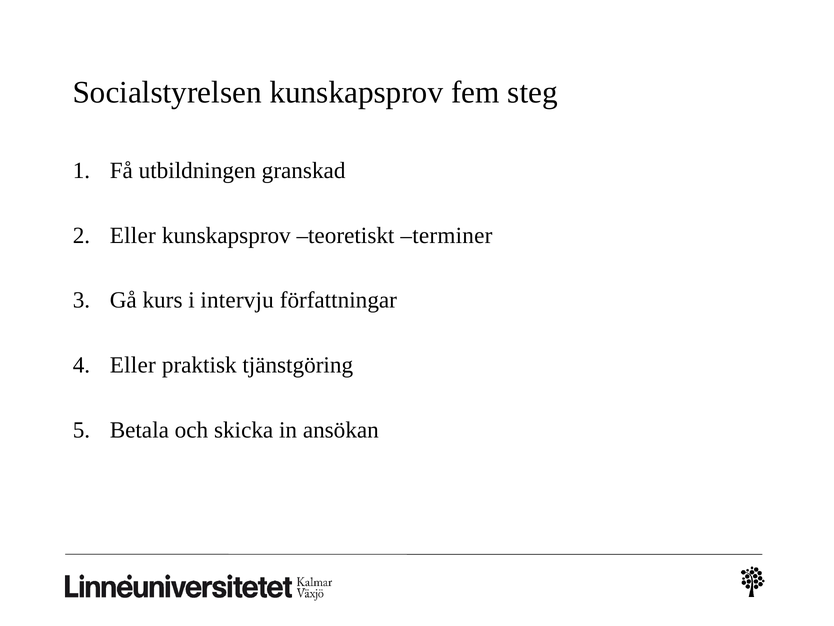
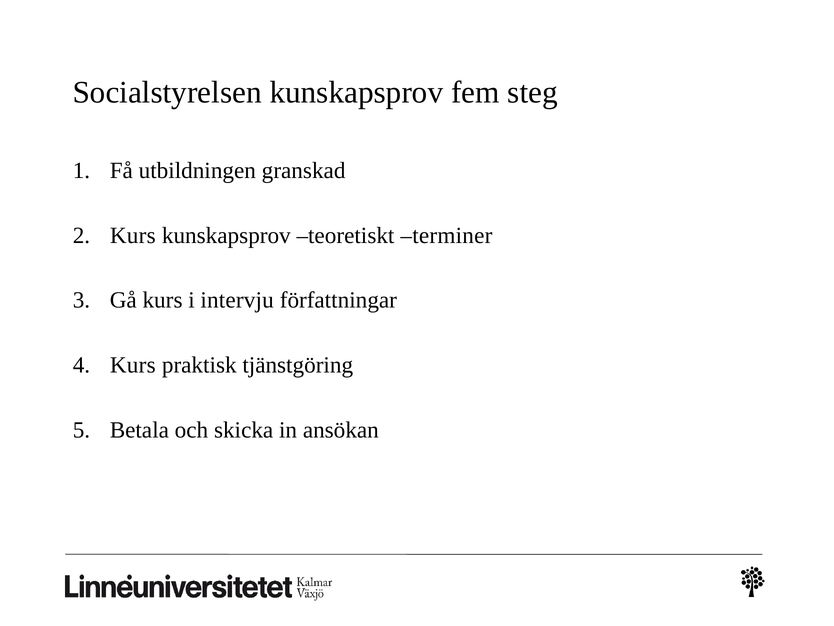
Eller: Eller -> Kurs (133, 235)
Eller: Eller -> Kurs (133, 365)
